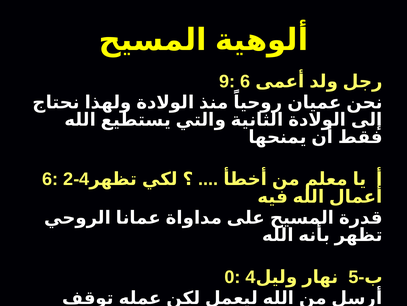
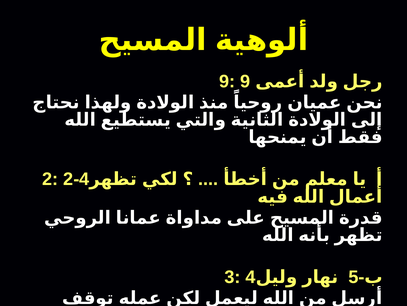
9 6: 6 -> 9 (245, 81)
6: 6 -> 2 (50, 179)
0: 0 -> 3 (233, 277)
